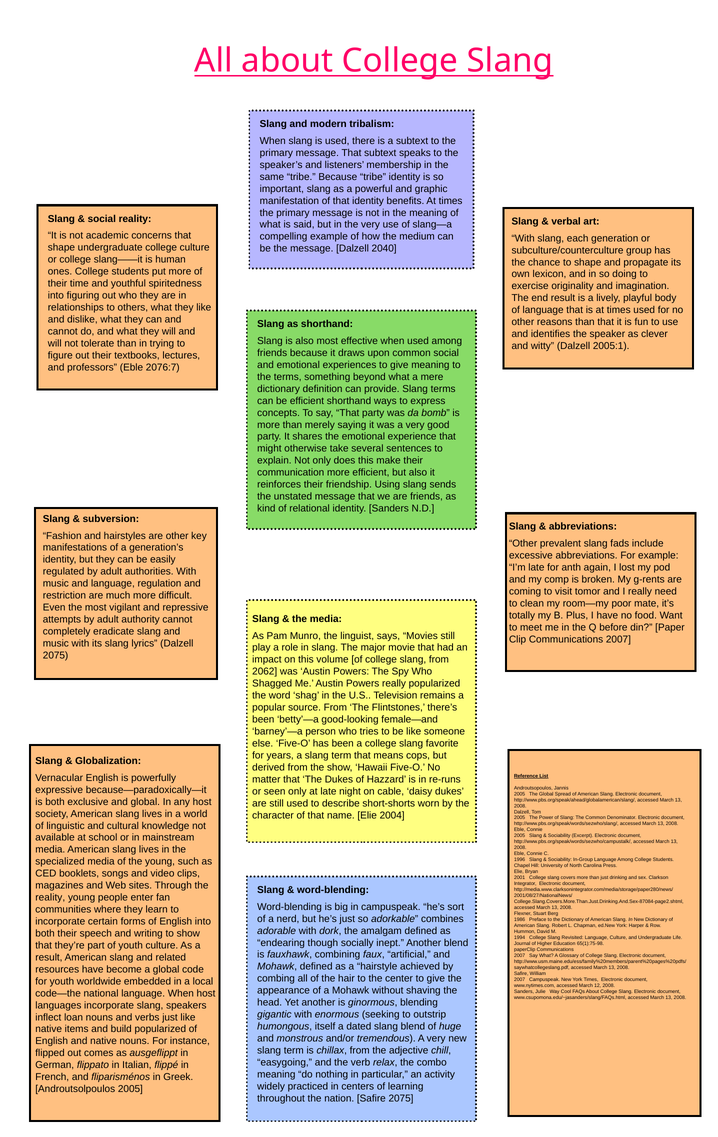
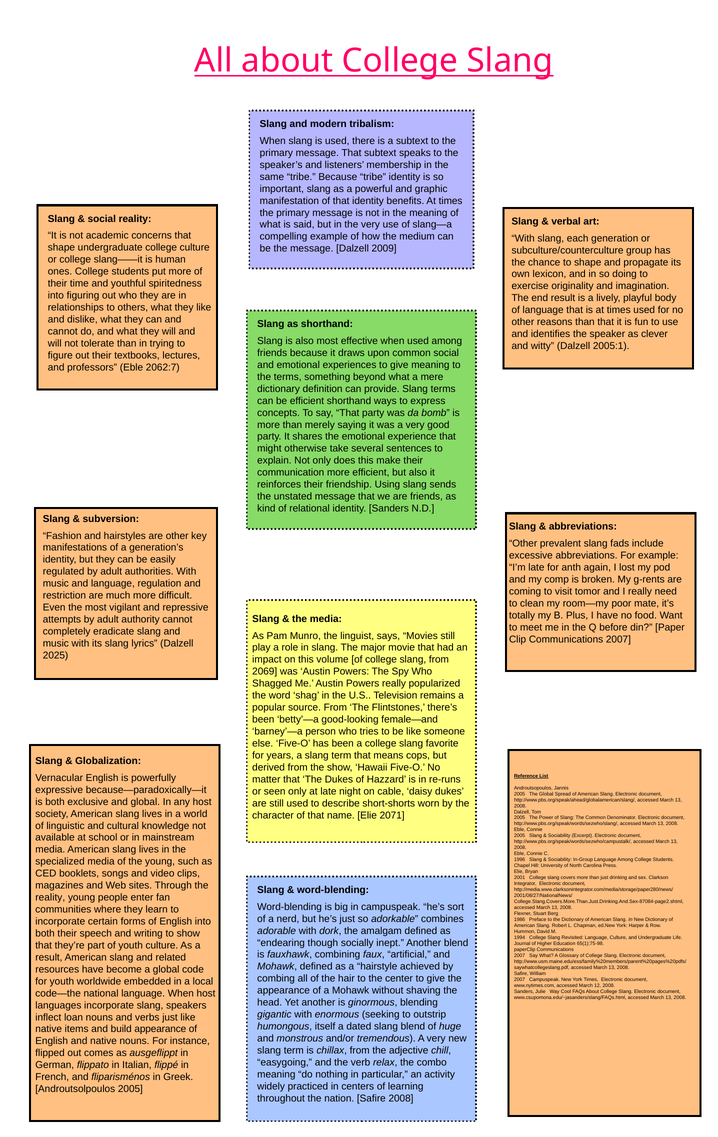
2040: 2040 -> 2009 (384, 249)
2076:7: 2076:7 -> 2062:7 (163, 367)
2075: 2075 -> 2025 (56, 655)
2062: 2062 -> 2069 (265, 672)
2004: 2004 -> 2071 (392, 815)
build popularized: popularized -> appearance (160, 1029)
Safire 2075: 2075 -> 2008 (401, 1098)
